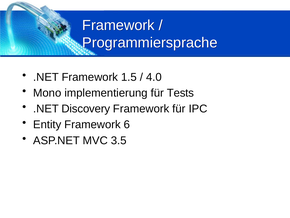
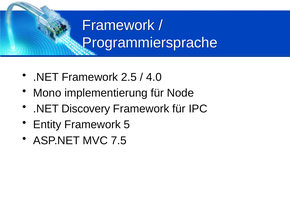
1.5: 1.5 -> 2.5 (129, 77)
Tests: Tests -> Node (180, 93)
6: 6 -> 5 (127, 124)
3.5: 3.5 -> 7.5 (119, 140)
